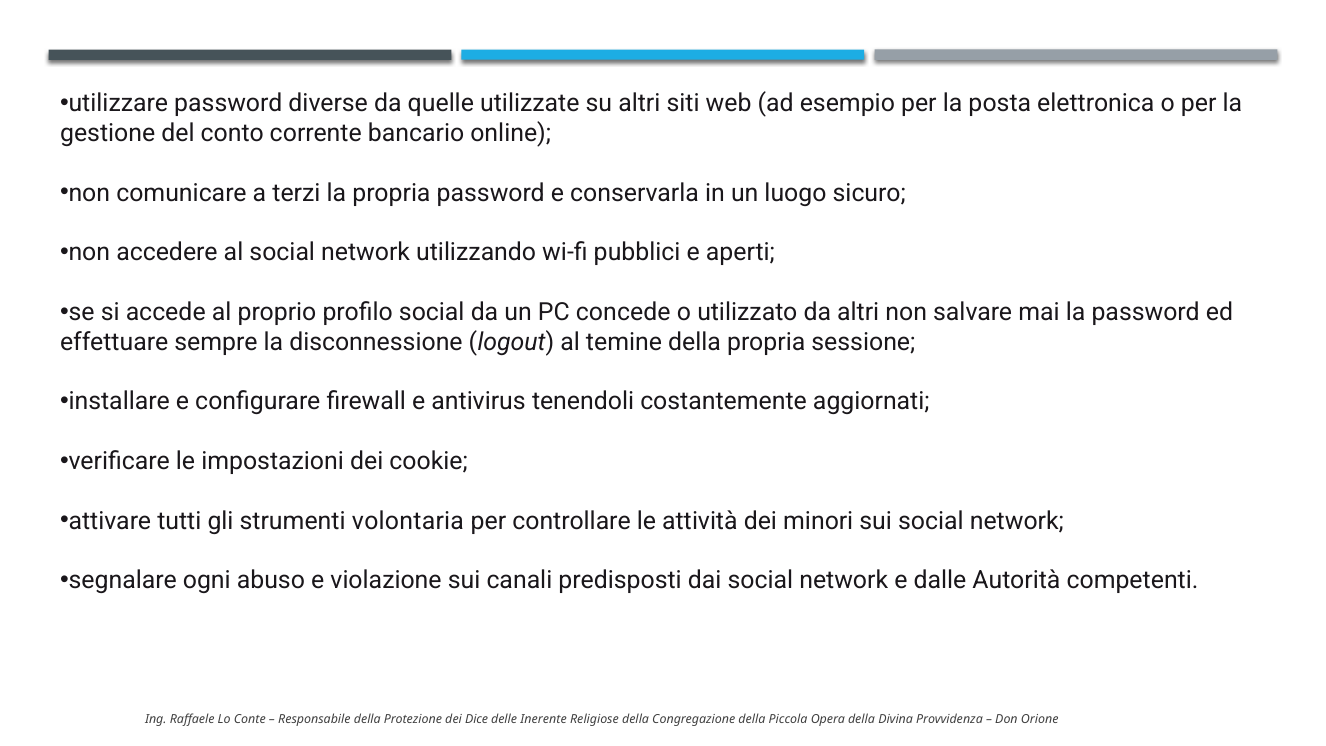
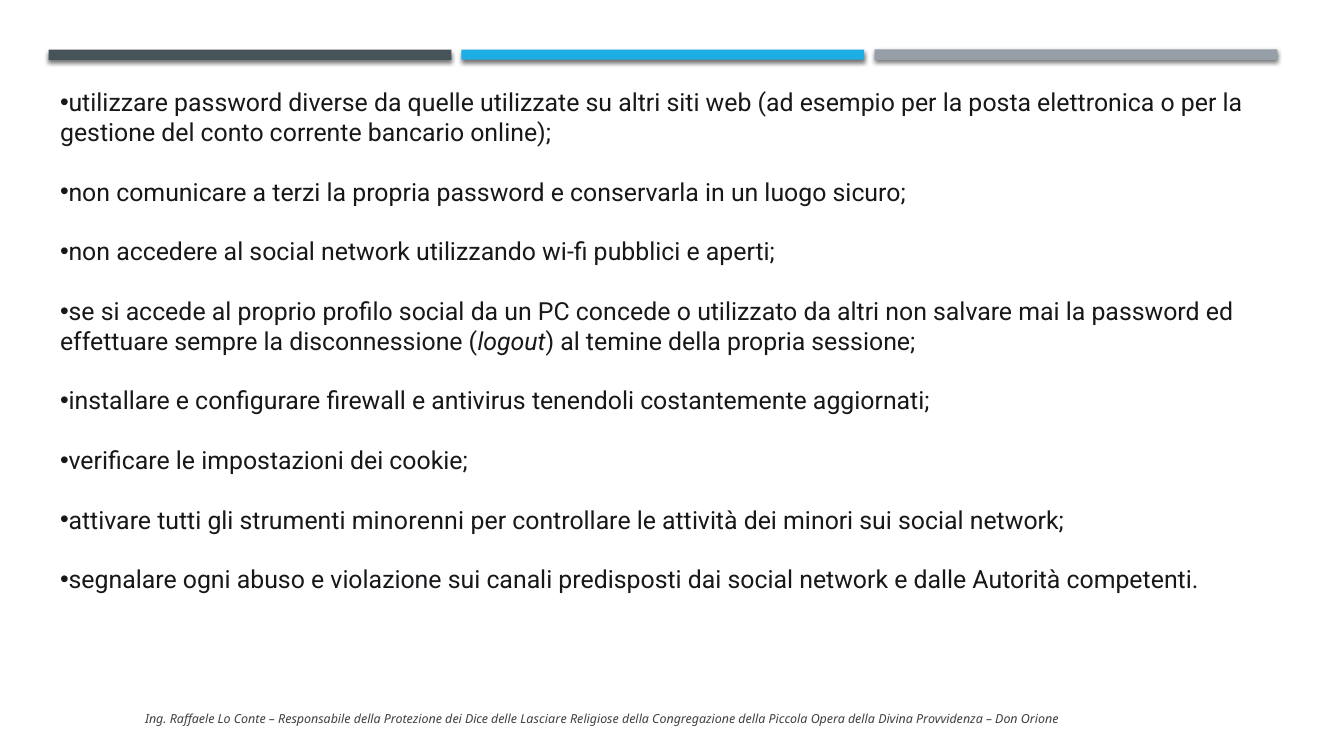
volontaria: volontaria -> minorenni (408, 521)
Inerente: Inerente -> Lasciare (544, 719)
